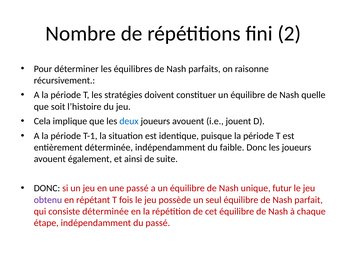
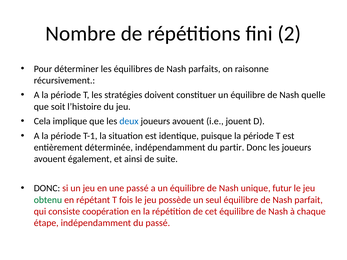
faible: faible -> partir (232, 148)
obtenu colour: purple -> green (48, 200)
consiste déterminée: déterminée -> coopération (106, 212)
